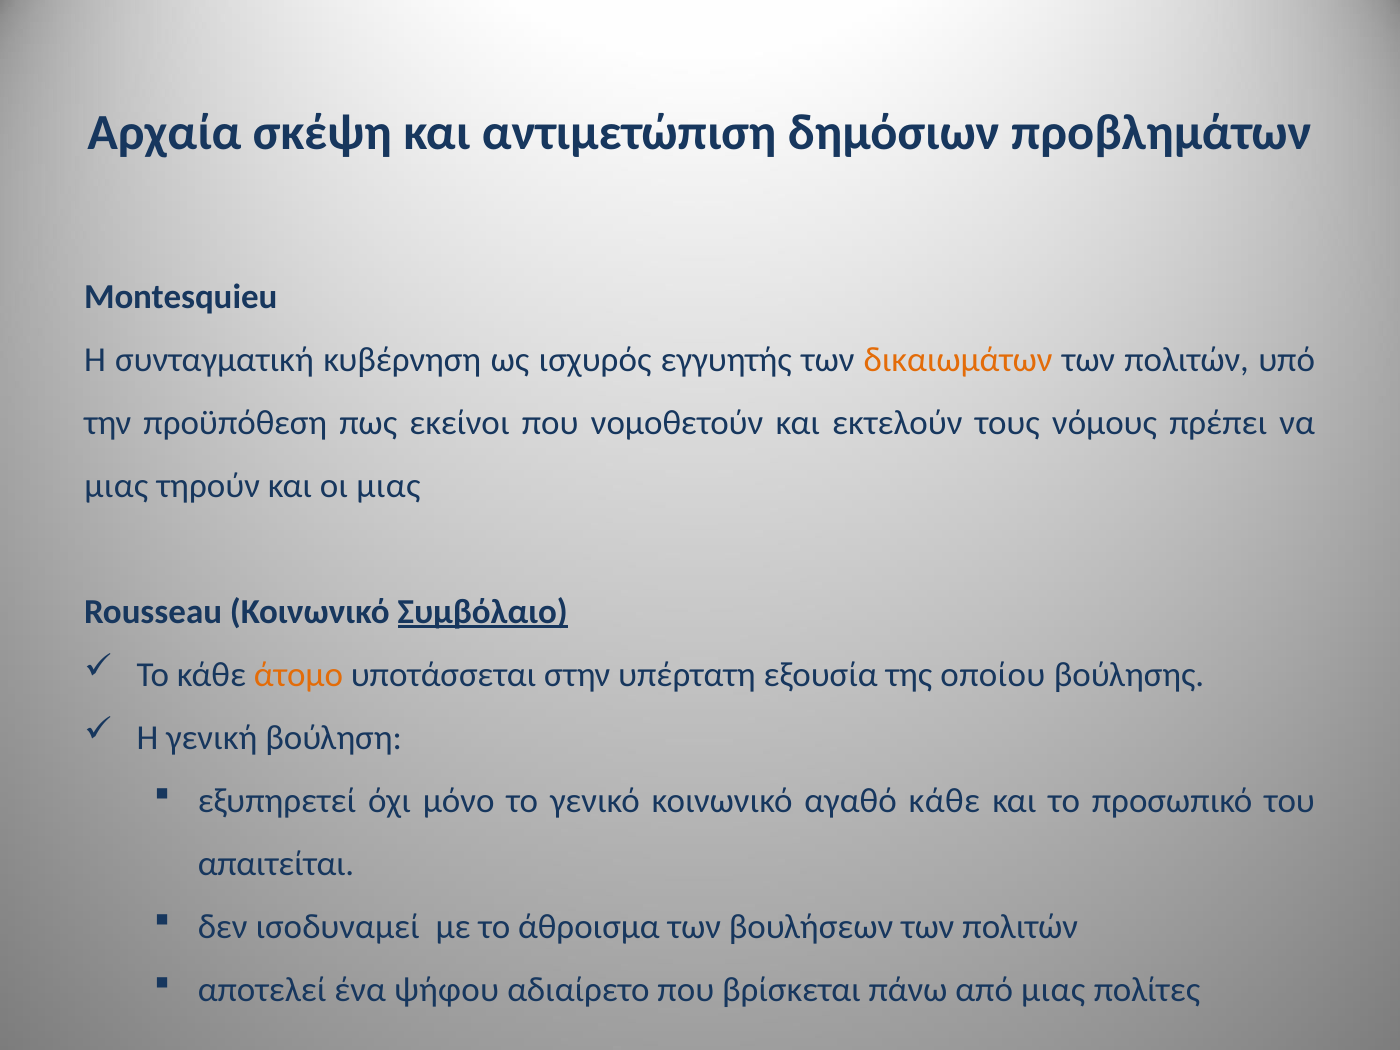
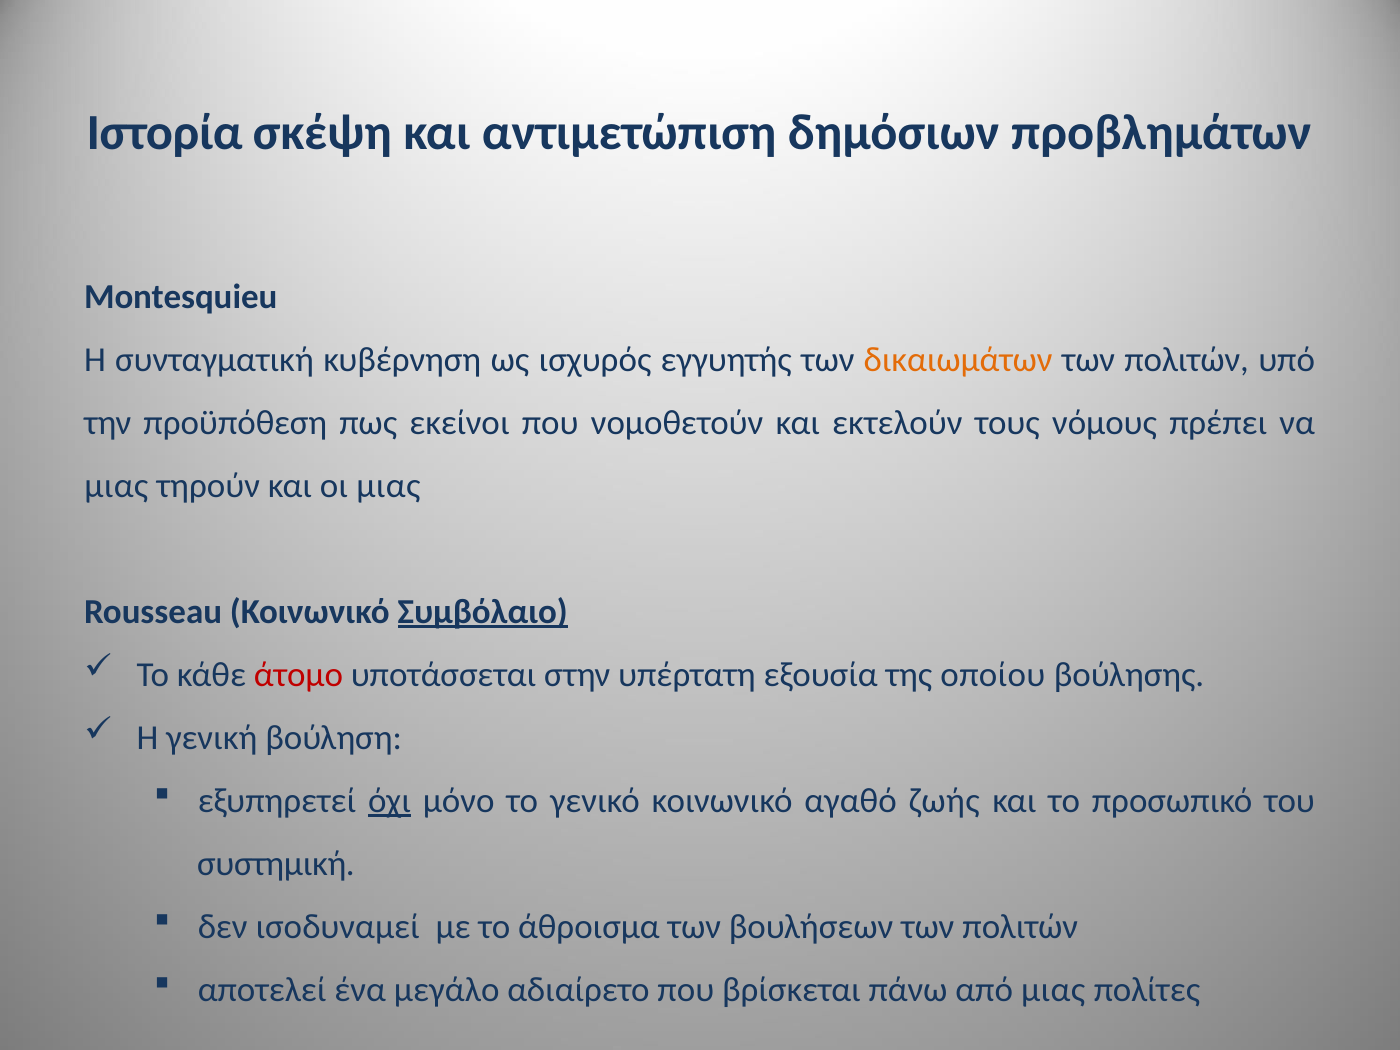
Αρχαία: Αρχαία -> Ιστορία (165, 133)
άτομο colour: orange -> red (298, 674)
όχι underline: none -> present (390, 800)
αγαθό κάθε: κάθε -> ζωής (944, 800)
απαιτείται: απαιτείται -> συστημική (276, 863)
ψήφου: ψήφου -> μεγάλο (447, 989)
